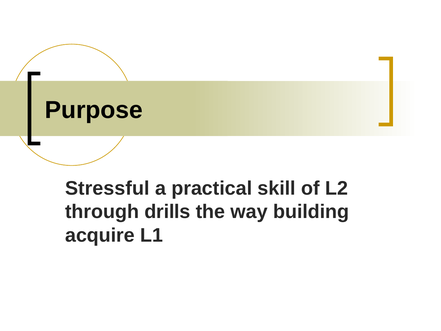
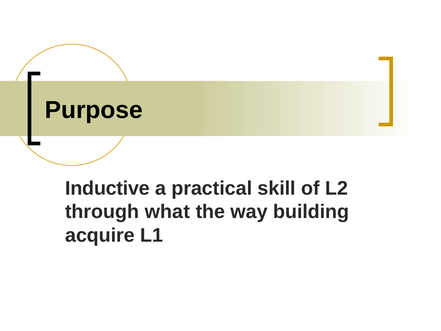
Stressful: Stressful -> Inductive (107, 188)
drills: drills -> what (167, 212)
